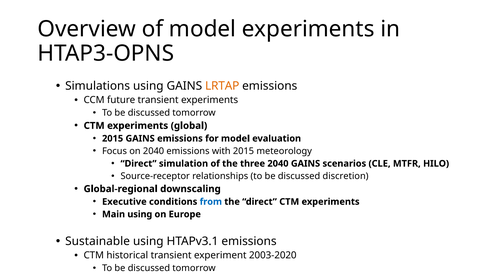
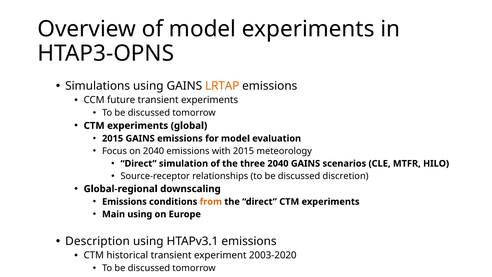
Executive: Executive -> Emissions (124, 202)
from colour: blue -> orange (211, 202)
Sustainable: Sustainable -> Description (98, 241)
